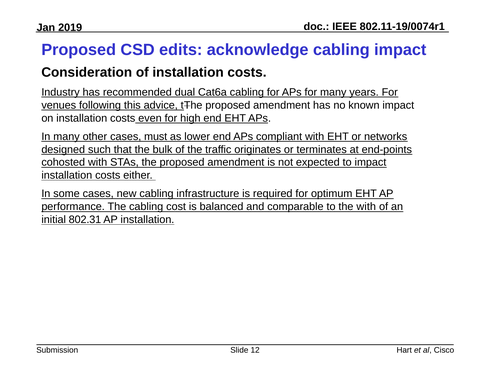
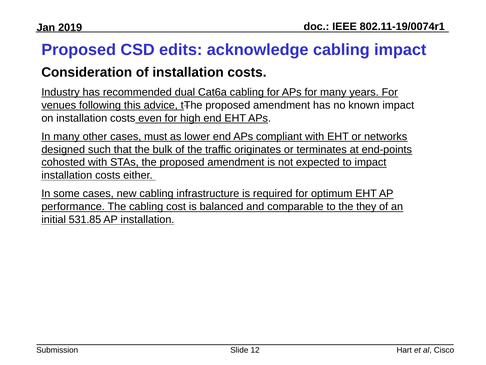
the with: with -> they (366, 206)
802.31: 802.31 -> 531.85 (85, 219)
